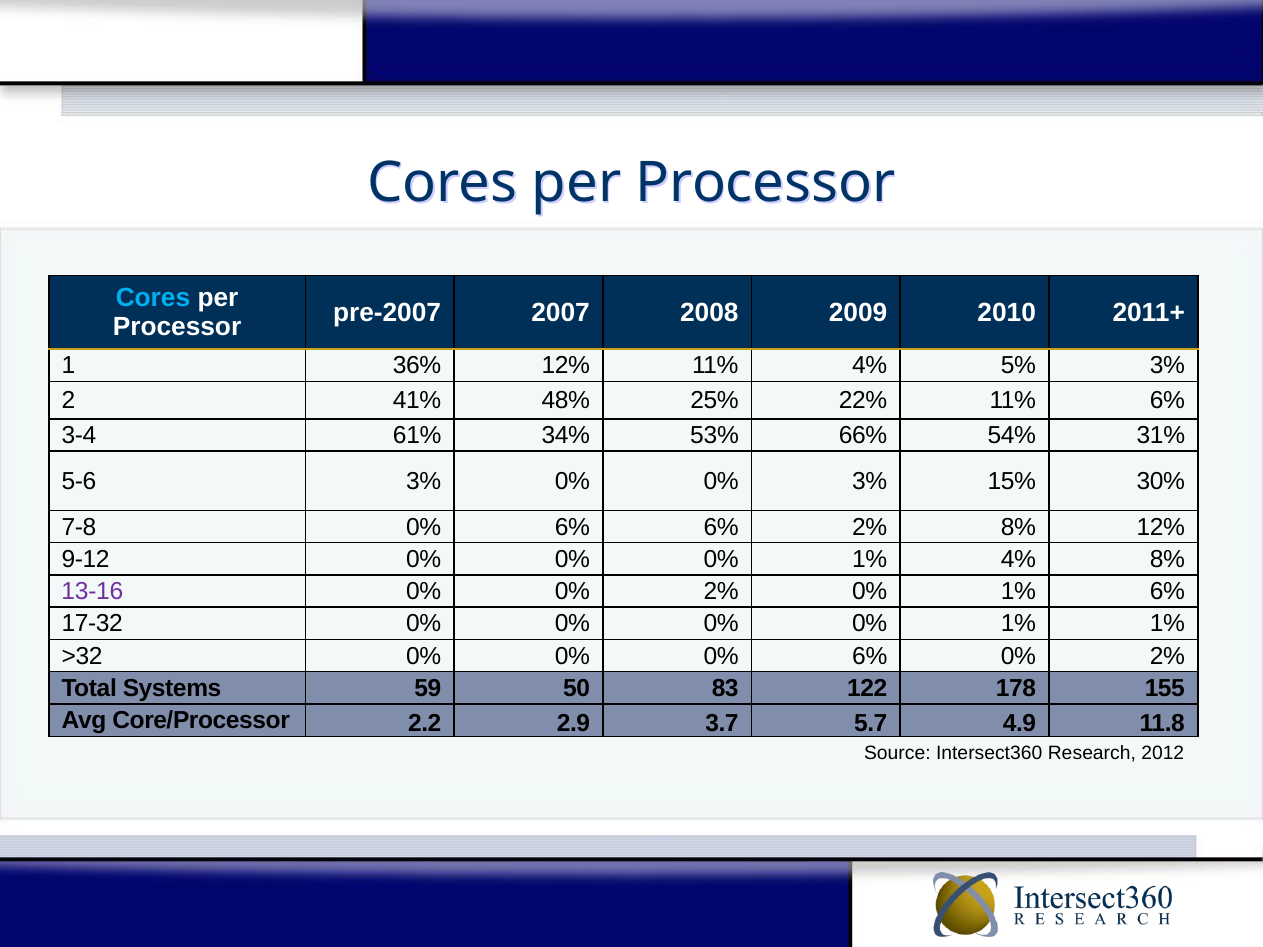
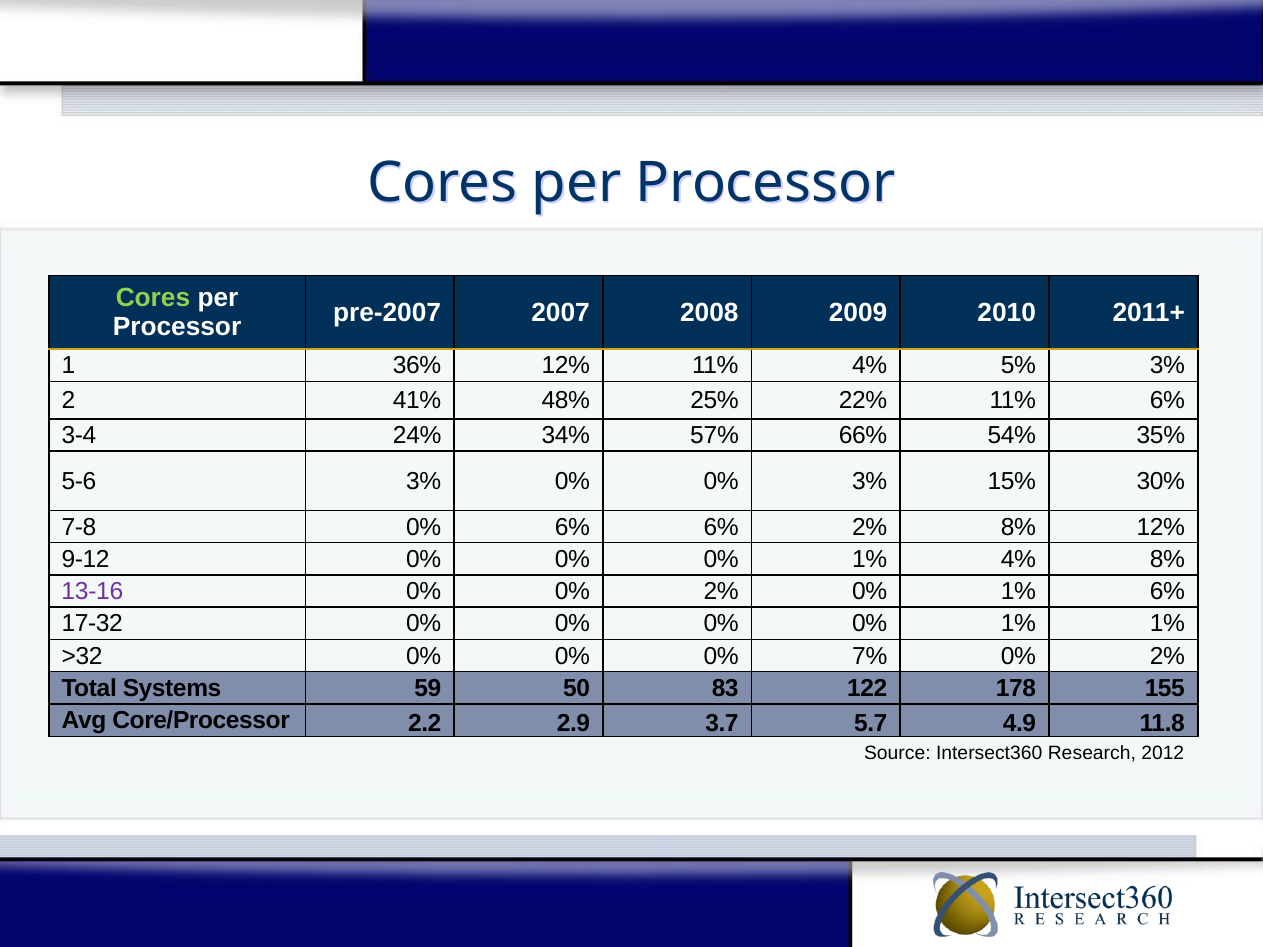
Cores colour: light blue -> light green (153, 298)
61%: 61% -> 24% (417, 436)
53%: 53% -> 57% (715, 436)
31%: 31% -> 35% (1161, 436)
0% 0% 6%: 6% -> 7% (870, 656)
